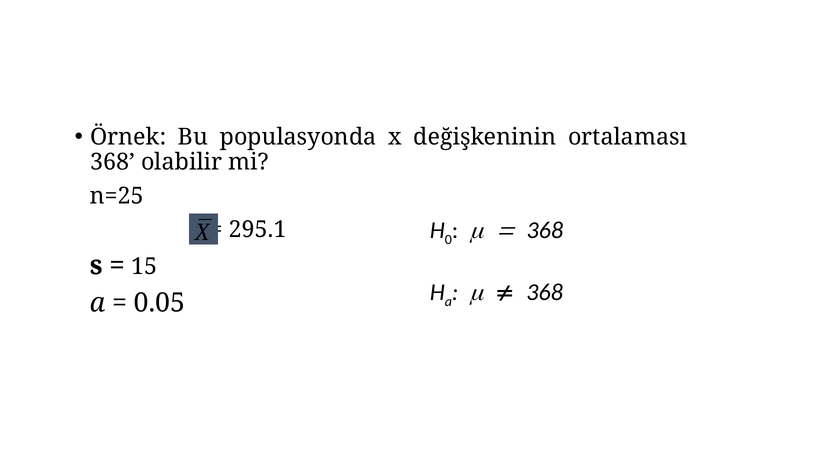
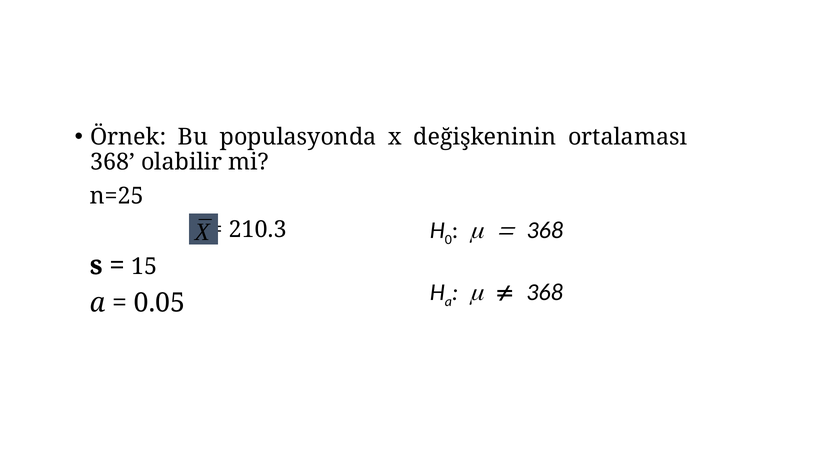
295.1: 295.1 -> 210.3 (258, 230)
